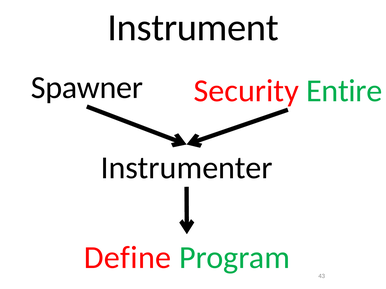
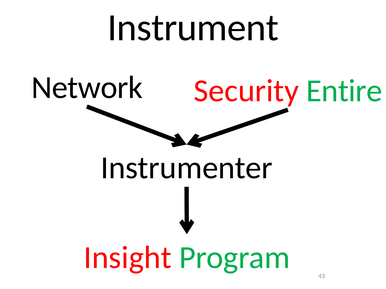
Spawner: Spawner -> Network (87, 88)
Define: Define -> Insight (128, 258)
